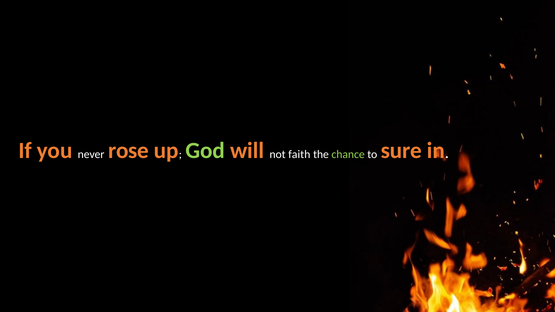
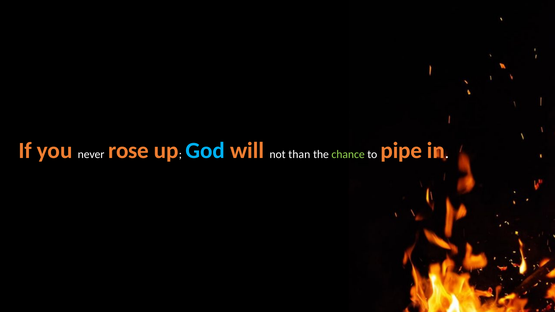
God colour: light green -> light blue (205, 151)
faith: faith -> than (299, 154)
sure: sure -> pipe (401, 151)
